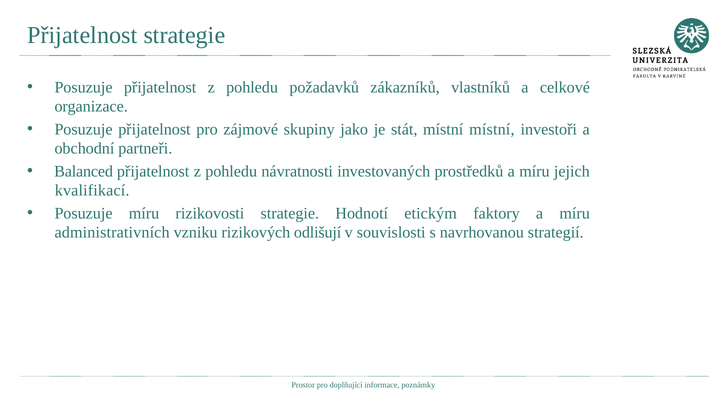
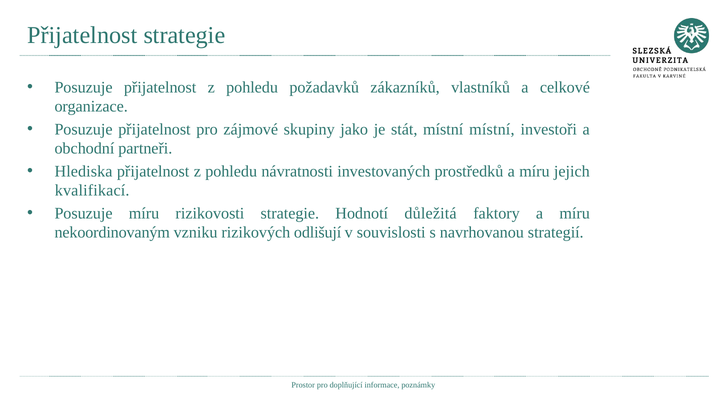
Balanced: Balanced -> Hlediska (84, 171)
etickým: etickým -> důležitá (431, 213)
administrativních: administrativních -> nekoordinovaným (112, 233)
